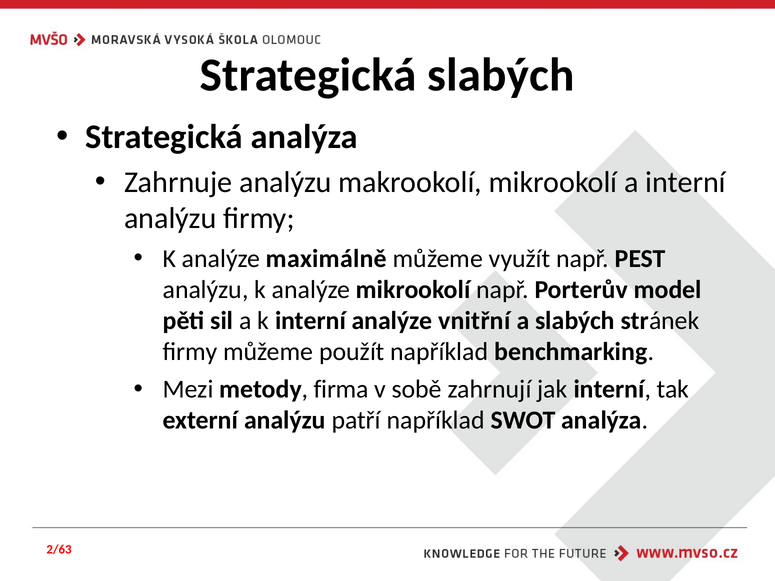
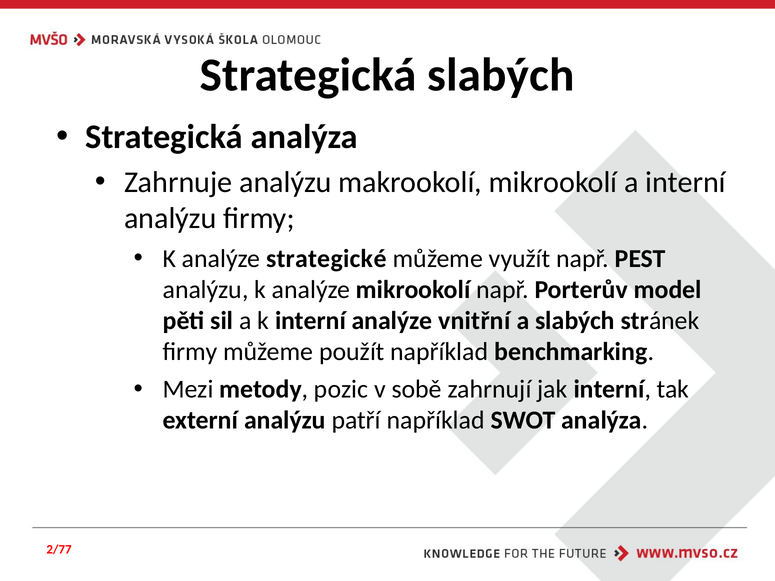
maximálně: maximálně -> strategické (326, 259)
firma: firma -> pozic (341, 390)
2/63: 2/63 -> 2/77 (59, 550)
